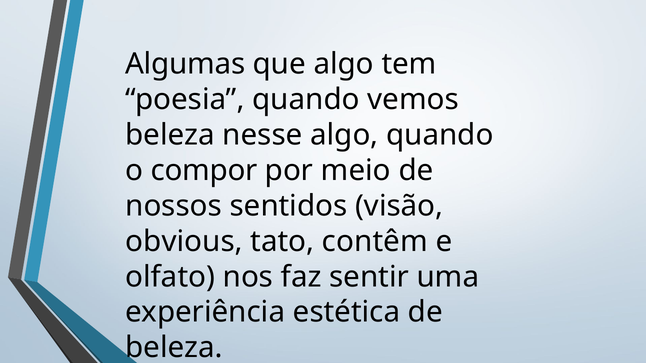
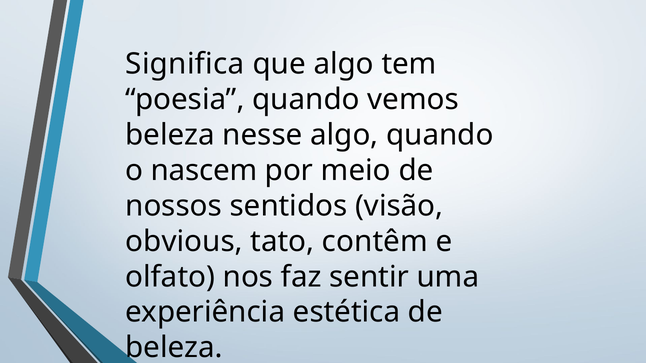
Algumas: Algumas -> Significa (185, 64)
compor: compor -> nascem (204, 170)
